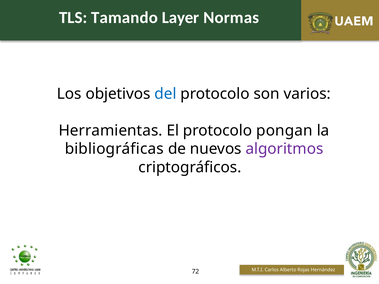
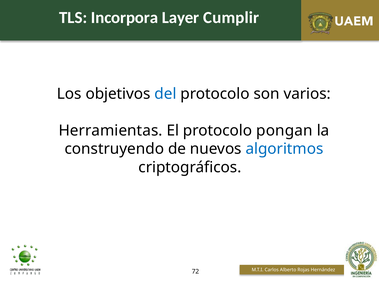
Tamando: Tamando -> Incorpora (125, 17)
Normas: Normas -> Cumplir (231, 17)
bibliográficas: bibliográficas -> construyendo (114, 149)
algoritmos colour: purple -> blue (284, 149)
